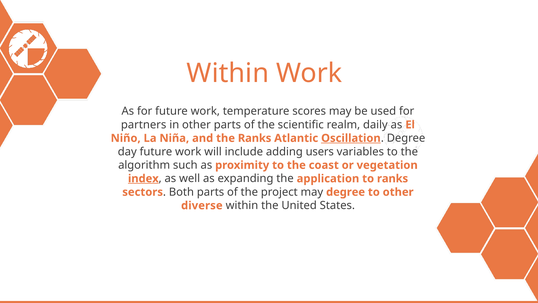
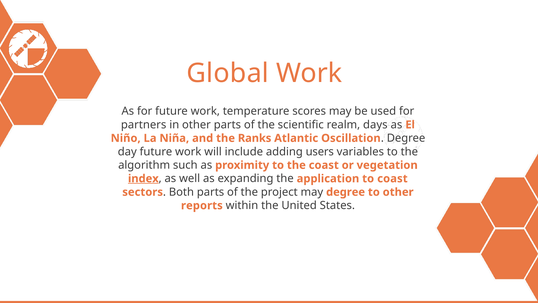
Within: Within -> Global (228, 73)
daily: daily -> days (375, 125)
Oscillation underline: present -> none (351, 138)
to ranks: ranks -> coast (392, 178)
diverse: diverse -> reports (202, 205)
